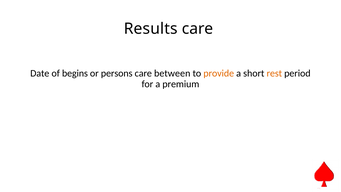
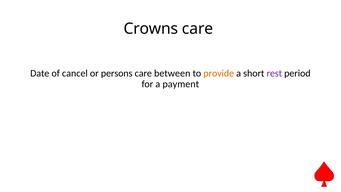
Results: Results -> Crowns (151, 29)
begins: begins -> cancel (75, 73)
rest colour: orange -> purple (274, 73)
premium: premium -> payment (181, 84)
